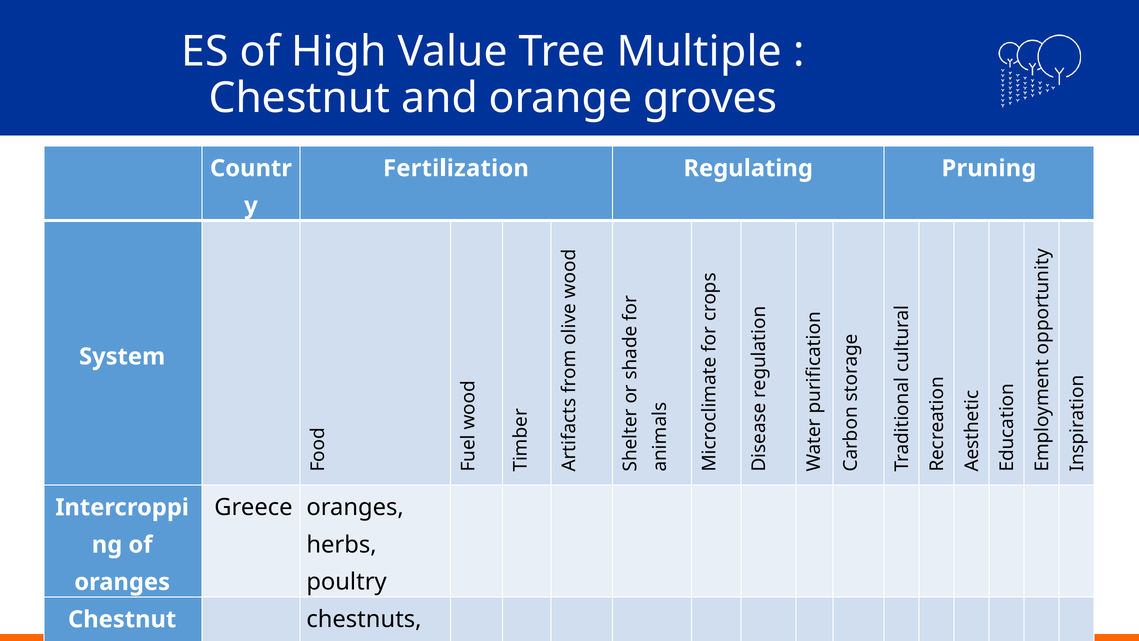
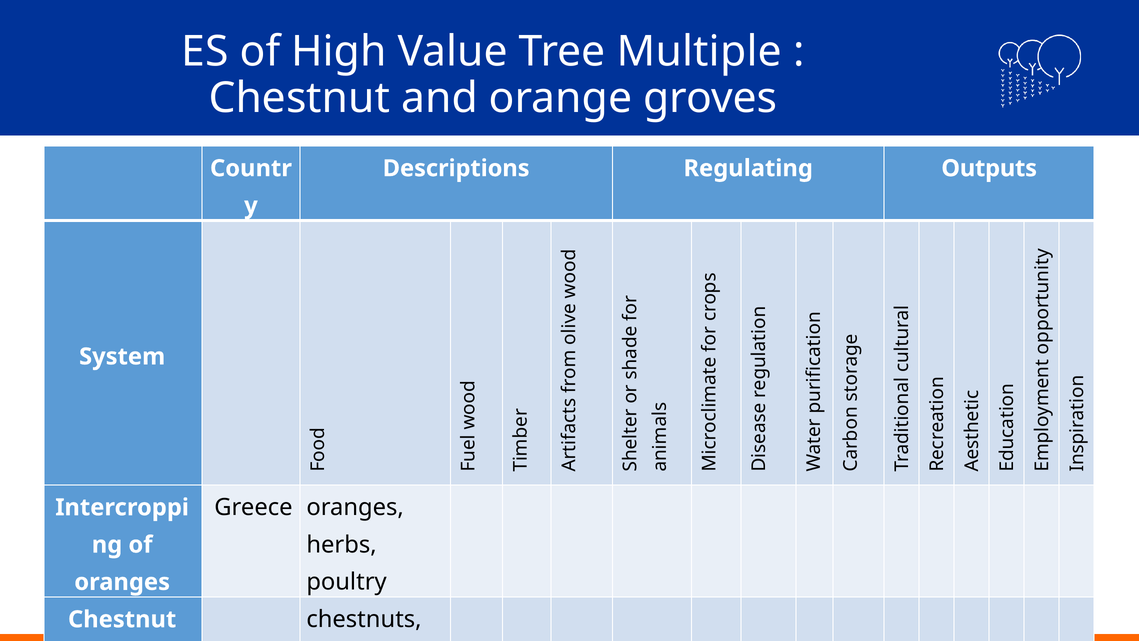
Fertilization: Fertilization -> Descriptions (456, 168)
Pruning: Pruning -> Outputs (989, 168)
